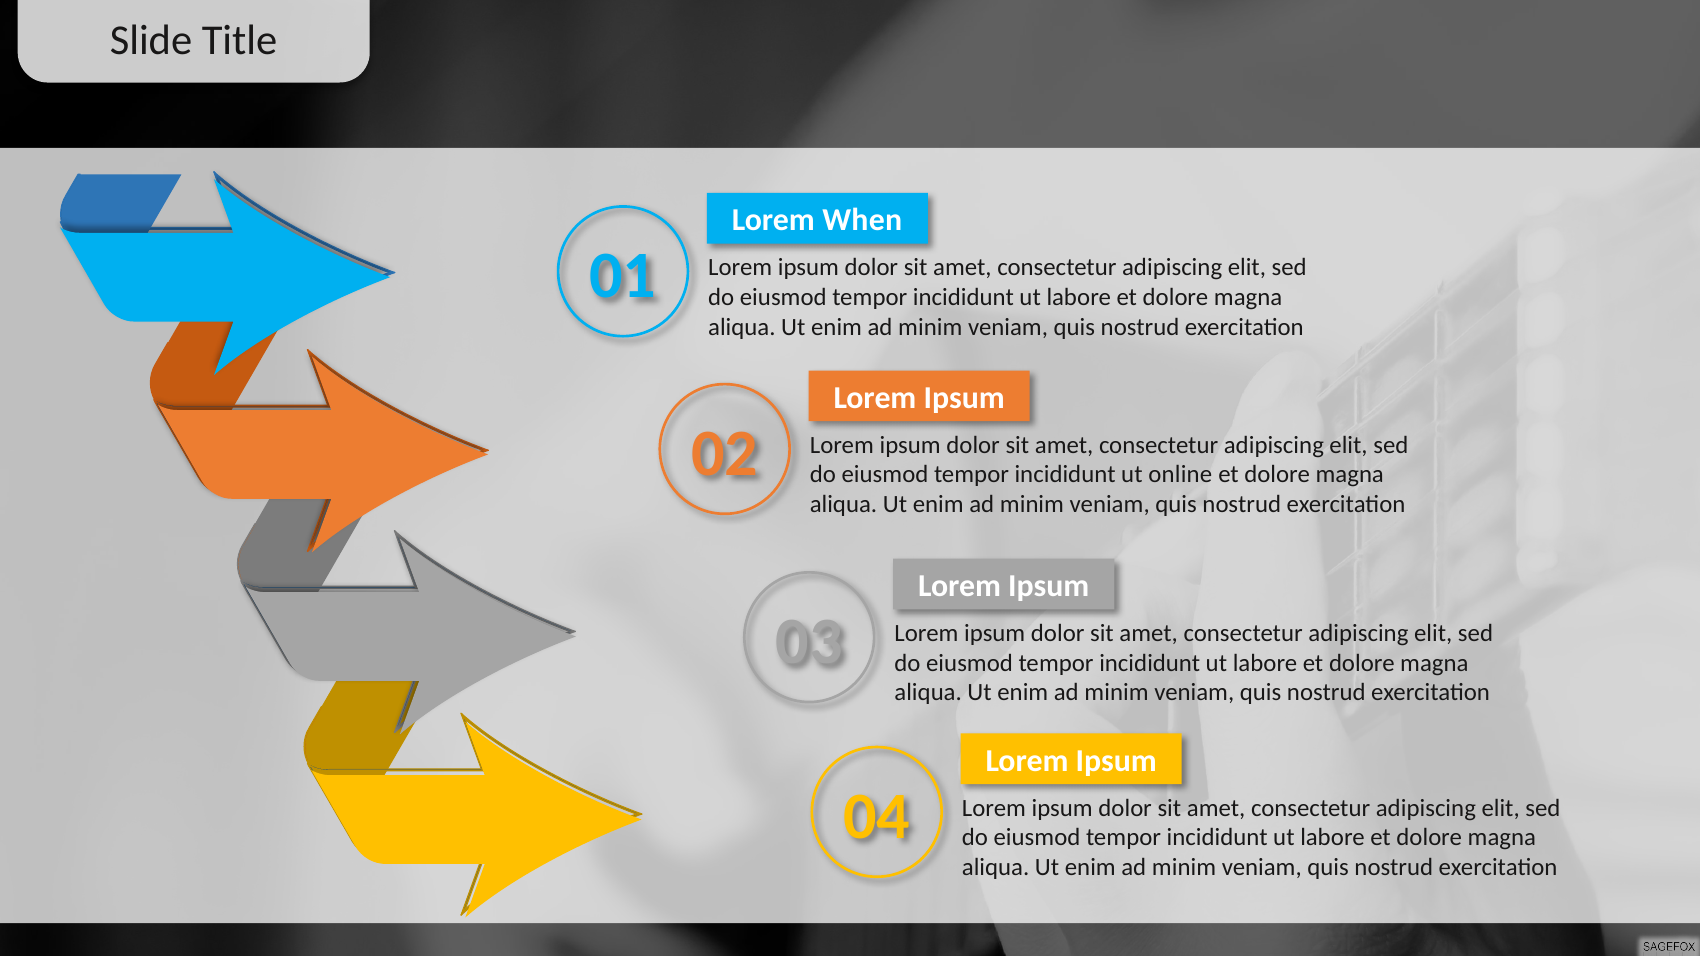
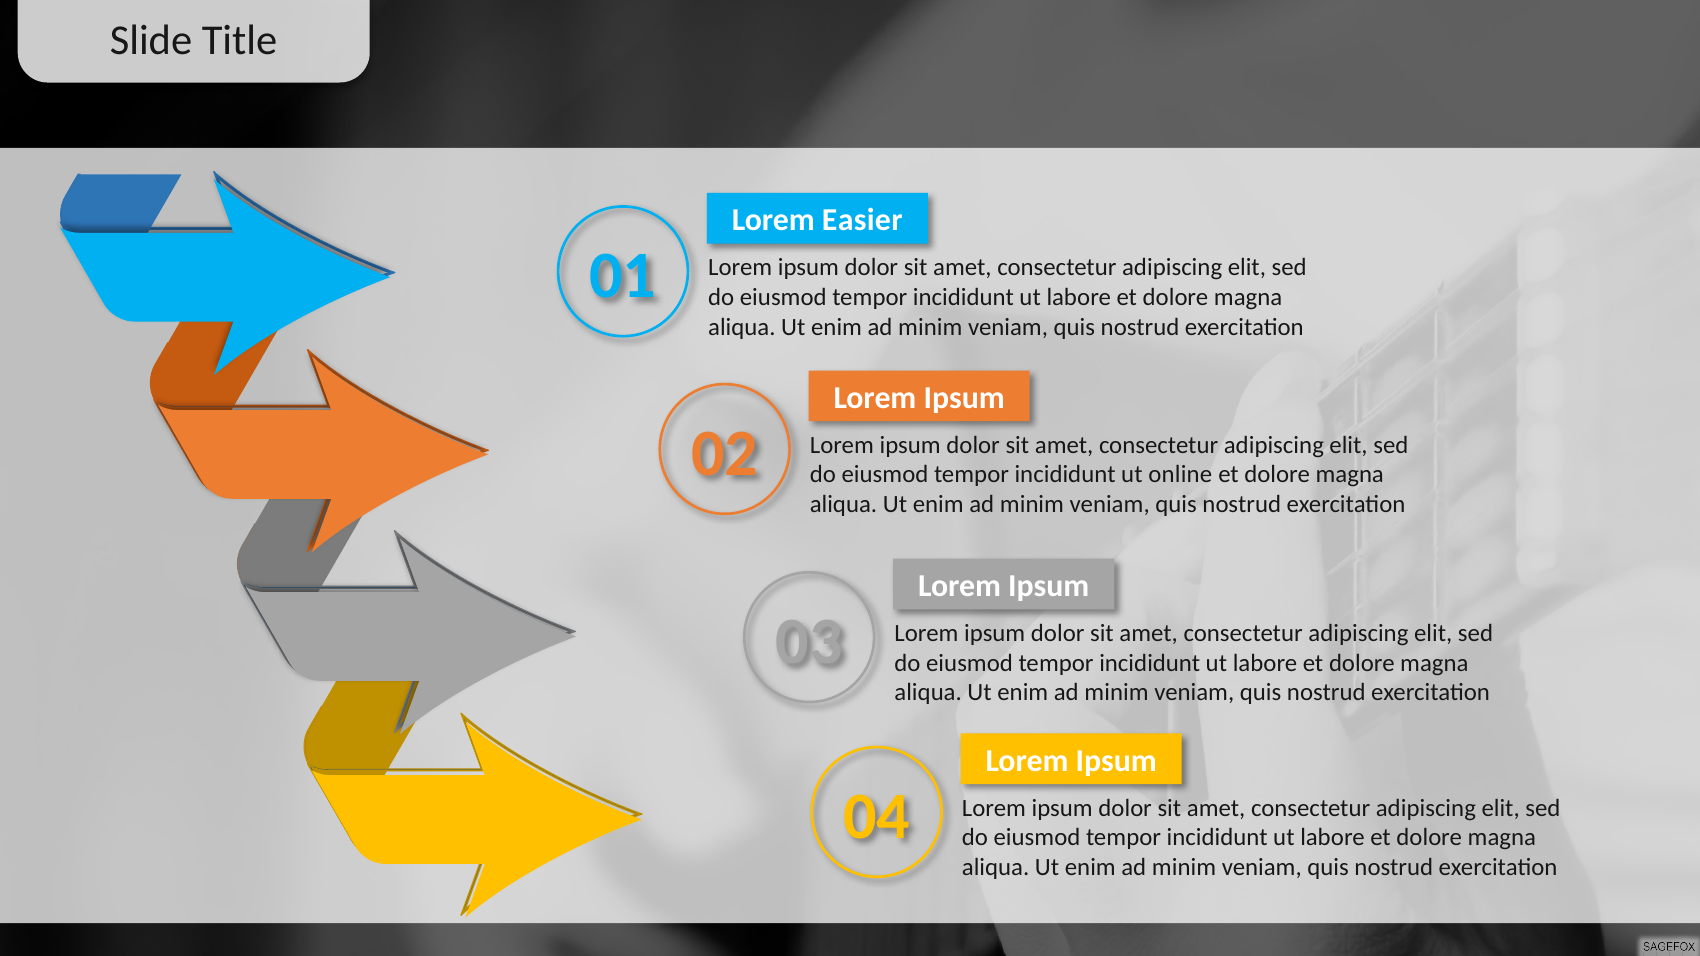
When: When -> Easier (862, 221)
